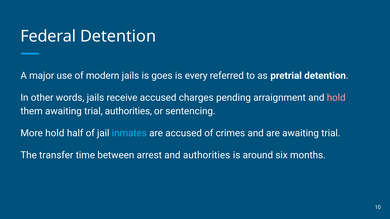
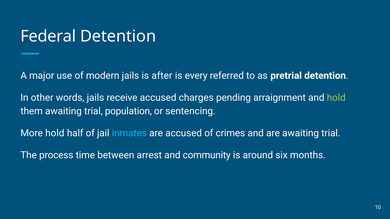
goes: goes -> after (162, 76)
hold colour: pink -> light green (336, 98)
trial authorities: authorities -> population (128, 111)
transfer: transfer -> process (56, 156)
and authorities: authorities -> community (207, 156)
